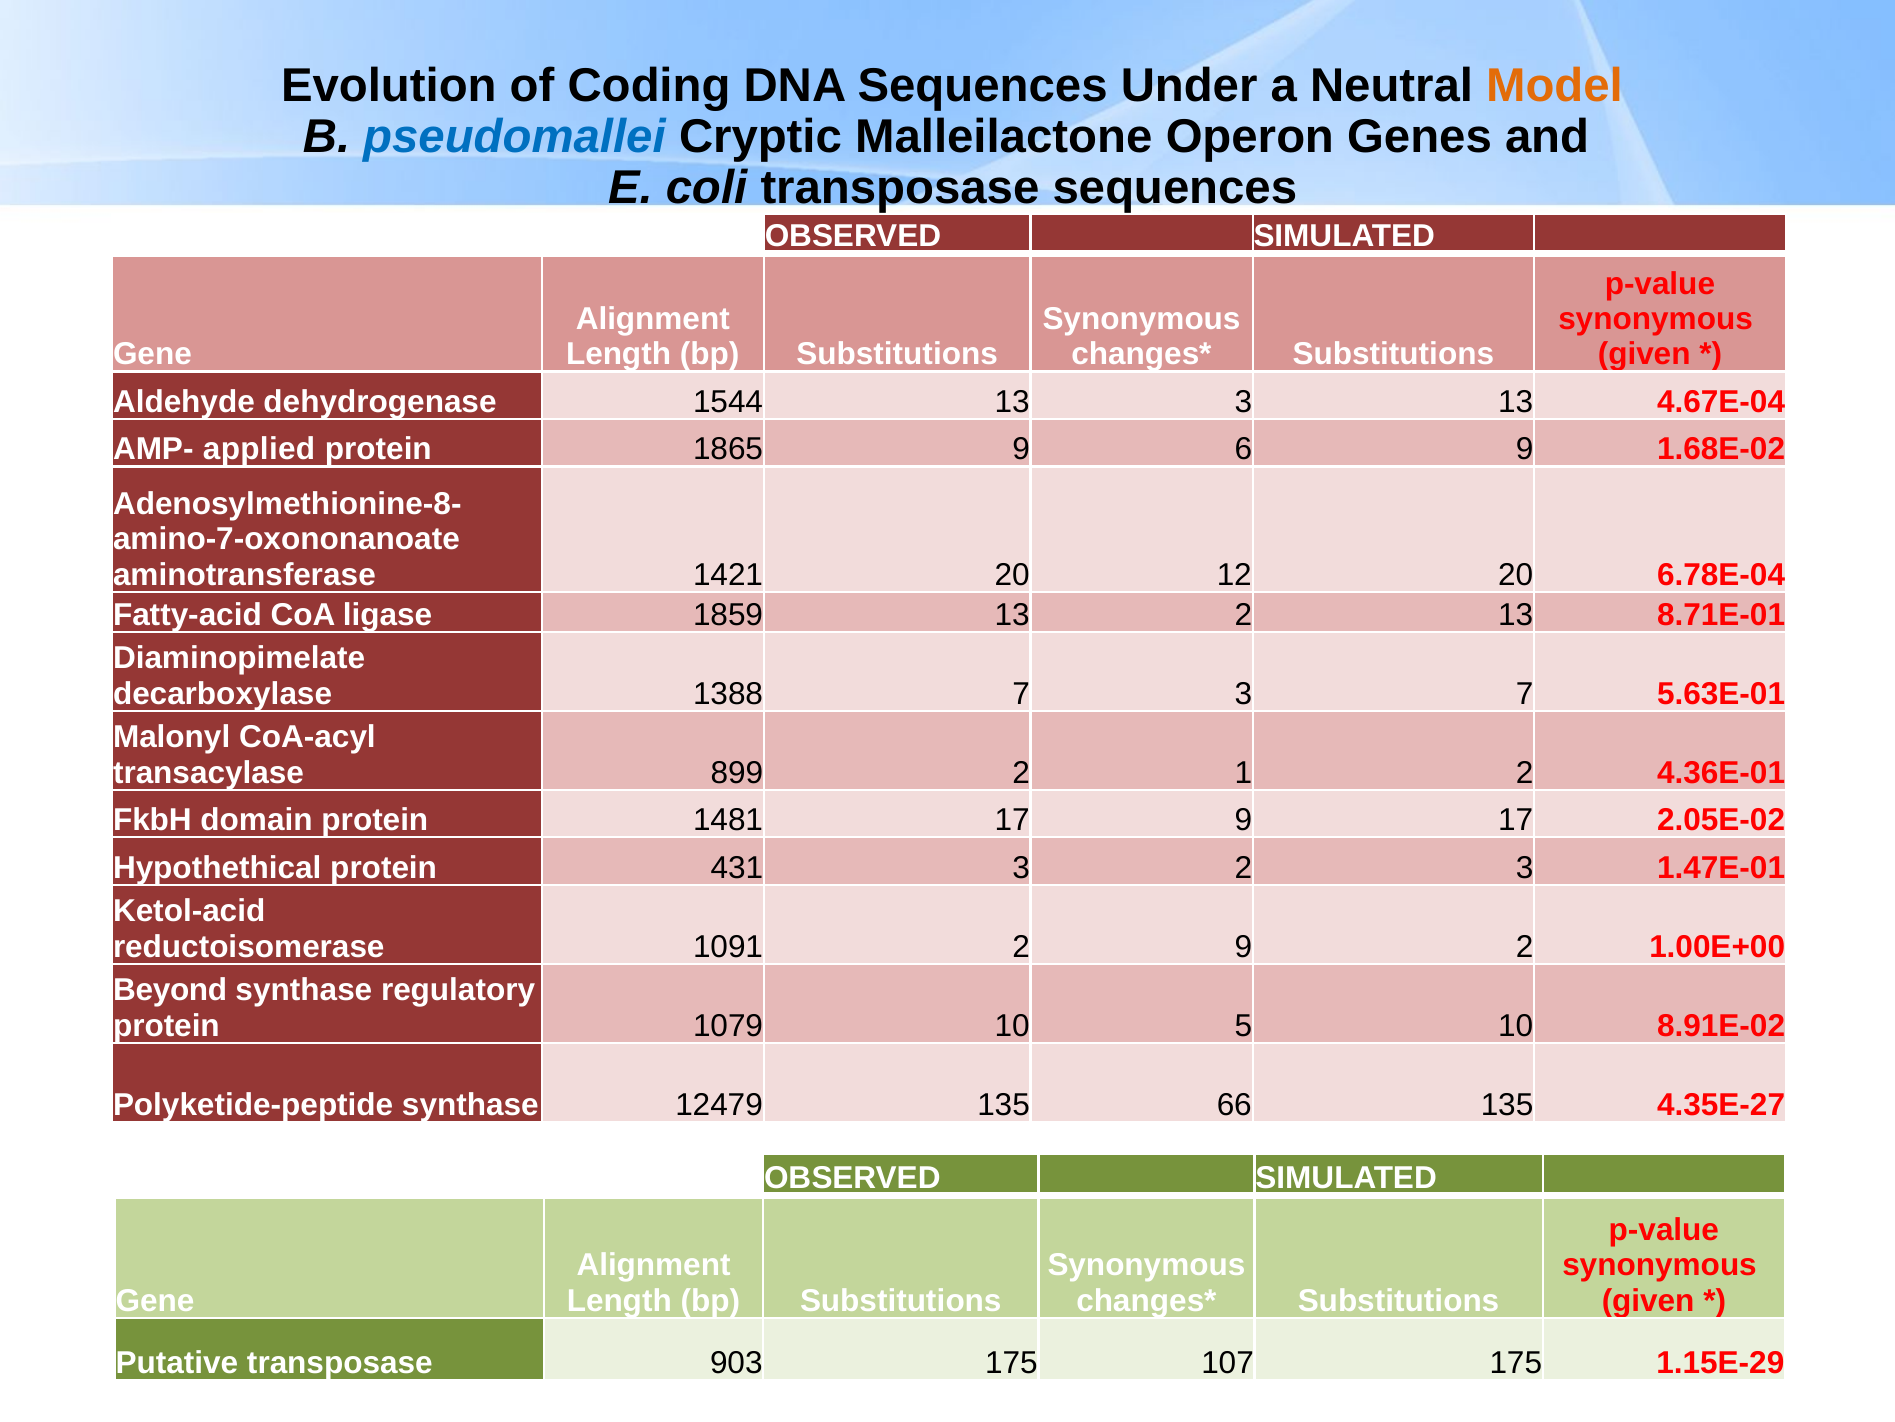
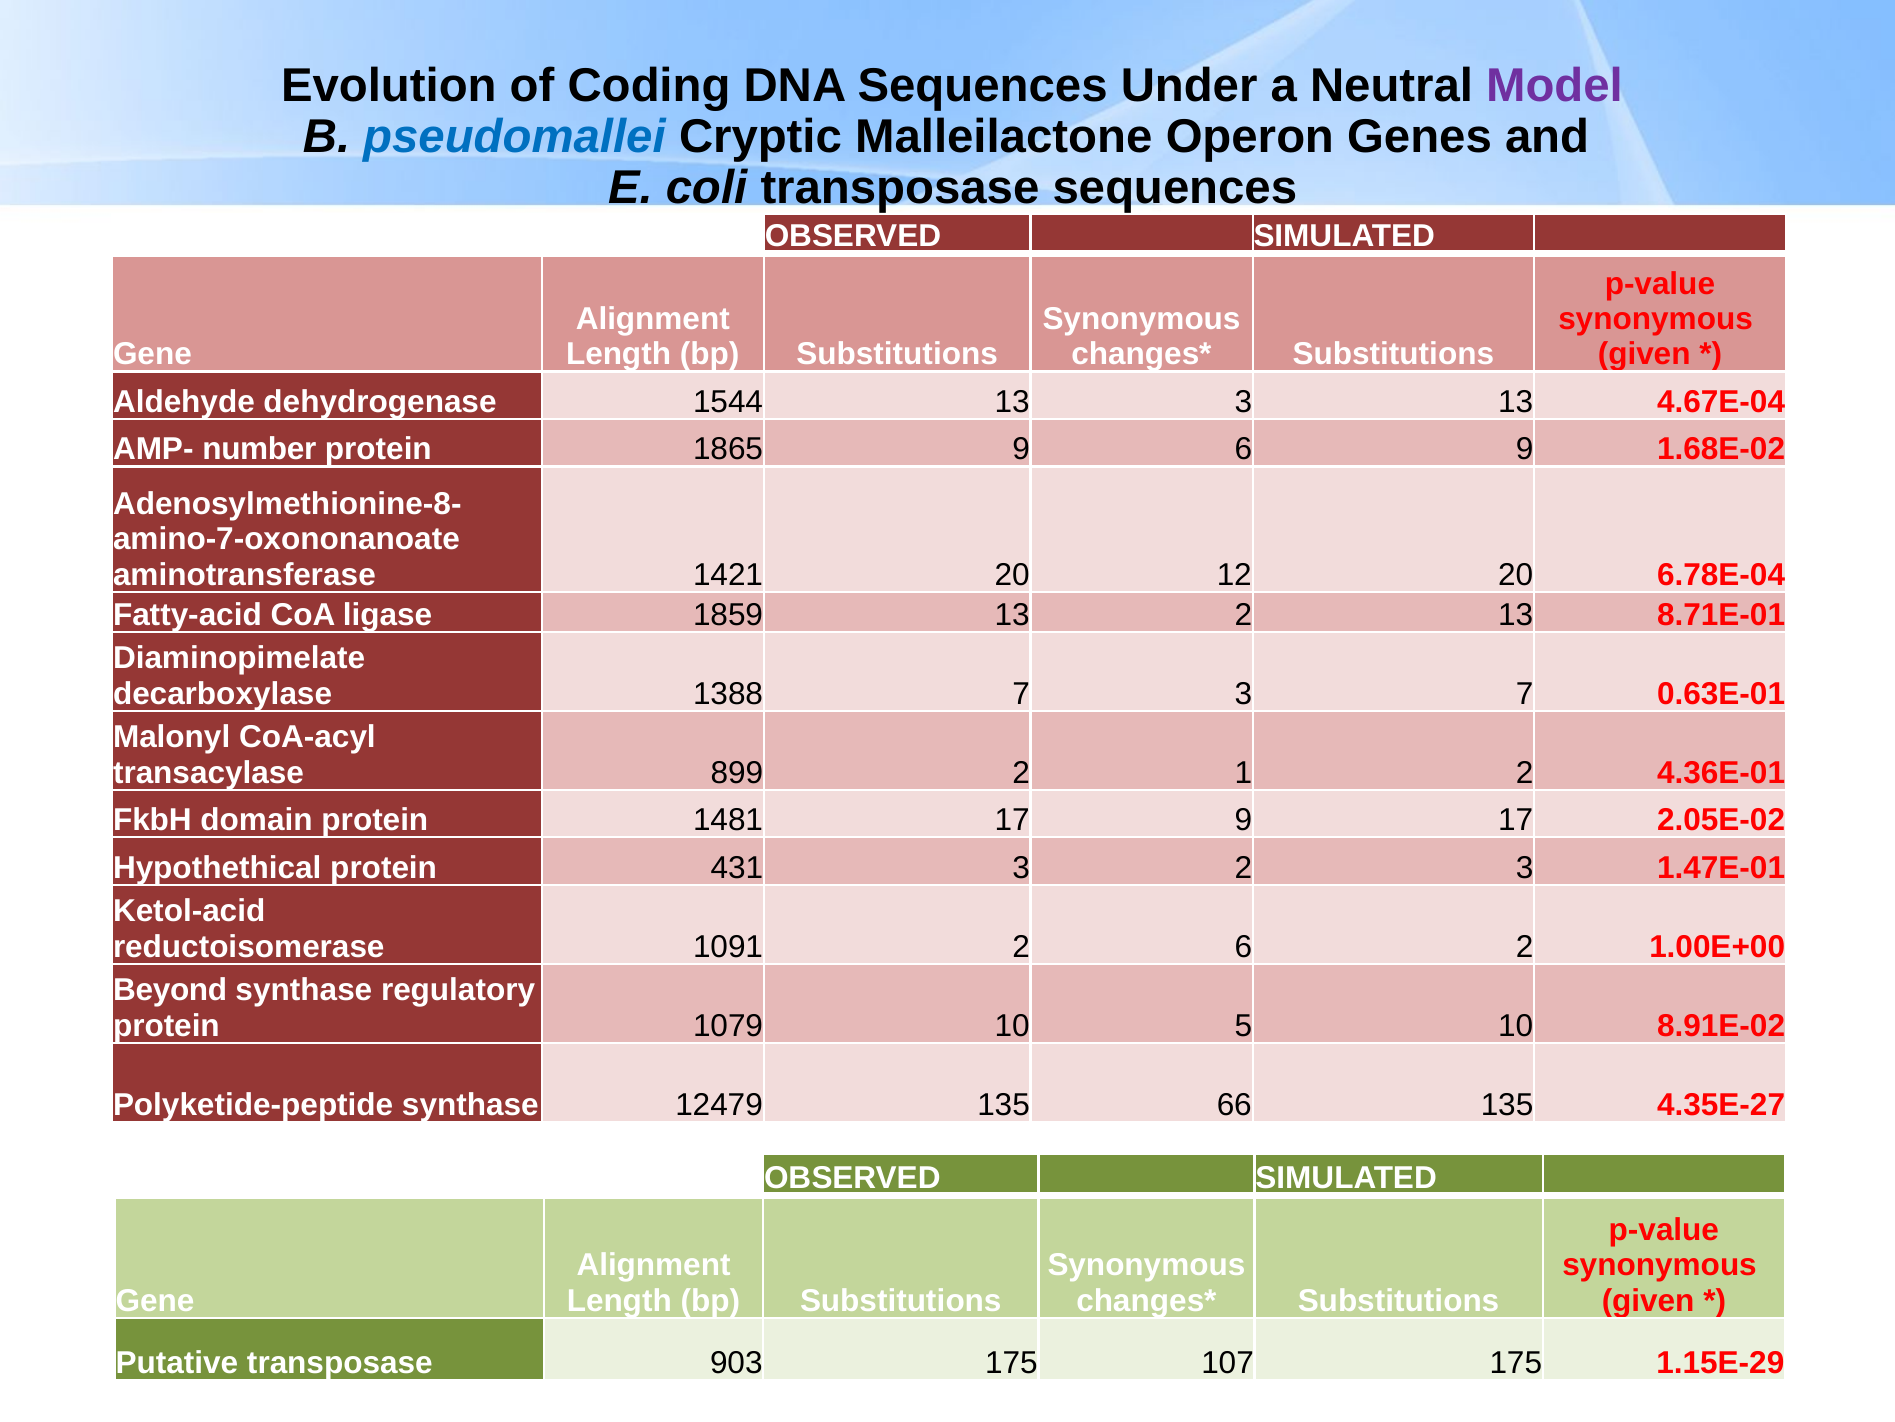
Model colour: orange -> purple (1554, 86)
applied: applied -> number (259, 449)
5.63E-01: 5.63E-01 -> 0.63E-01 (1721, 693)
2 9: 9 -> 6 (1243, 946)
